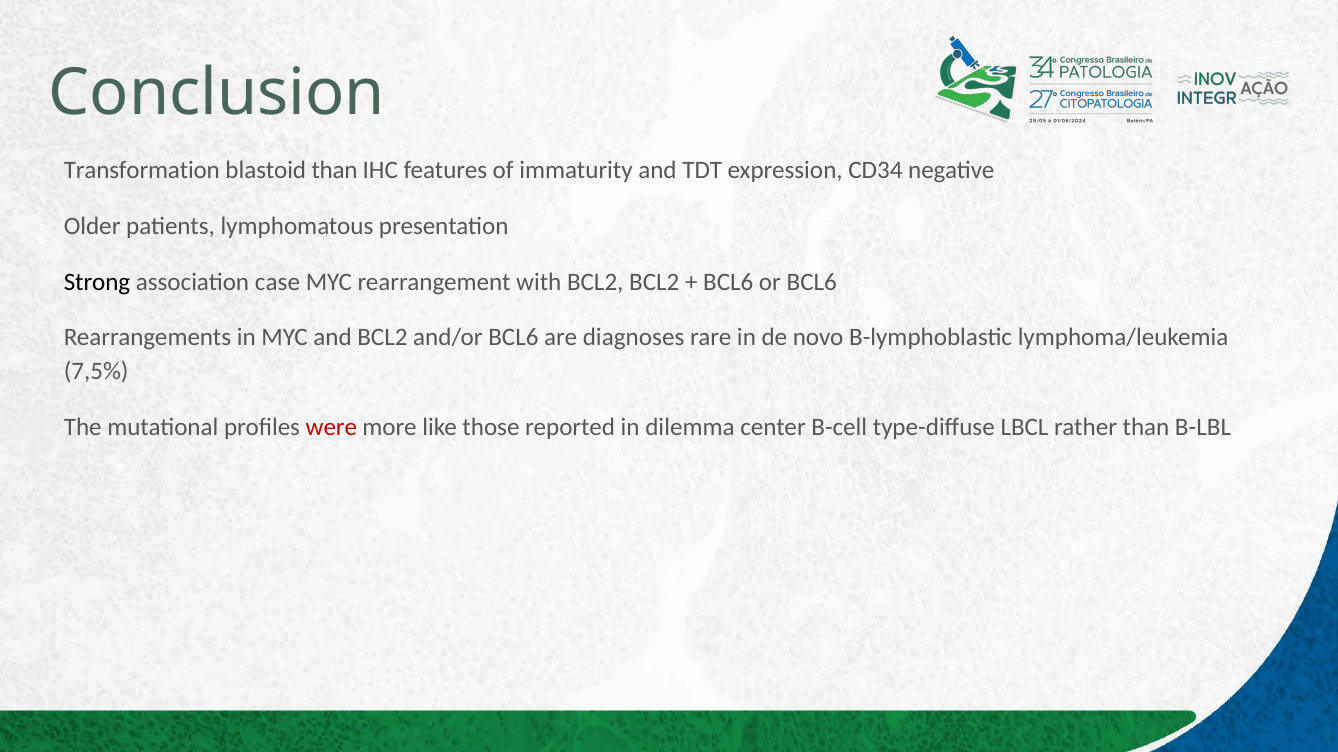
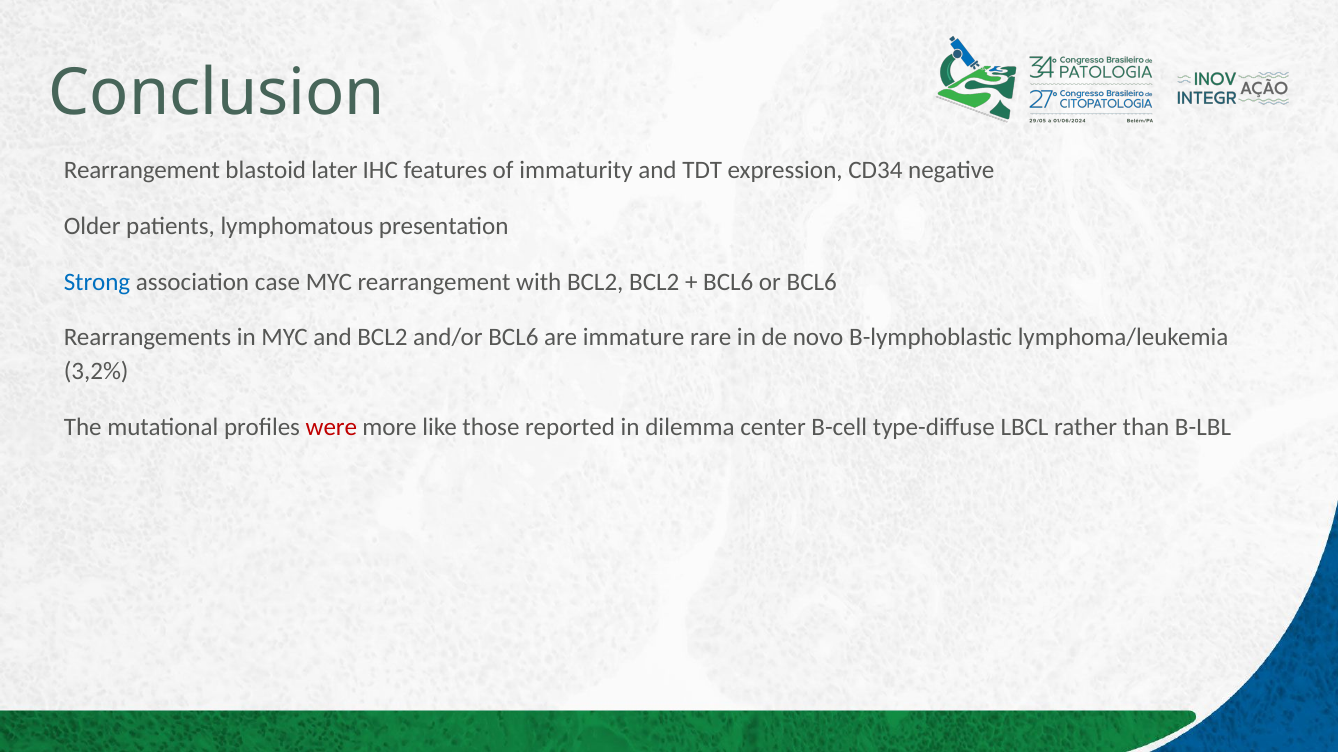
Transformation: Transformation -> Rearrangement (142, 171)
blastoid than: than -> later (335, 171)
Strong colour: black -> blue (97, 282)
diagnoses: diagnoses -> immature (634, 338)
7,5%: 7,5% -> 3,2% (96, 371)
